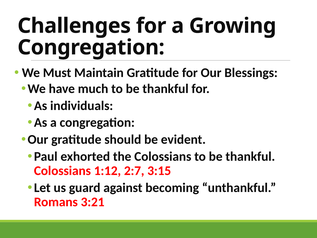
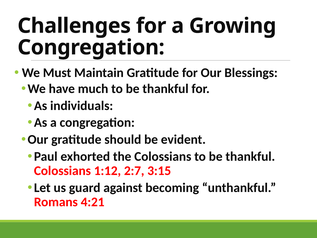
3:21: 3:21 -> 4:21 (93, 202)
